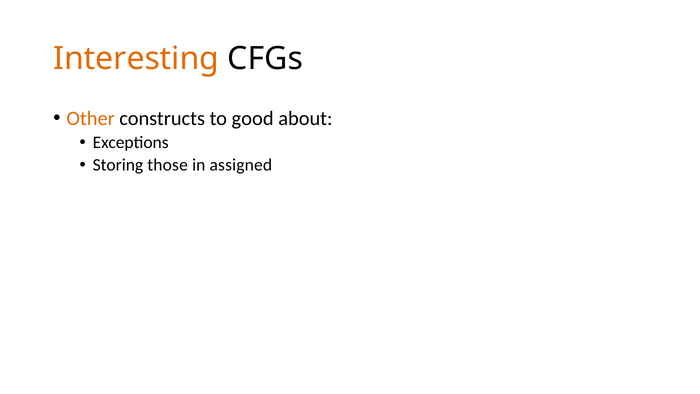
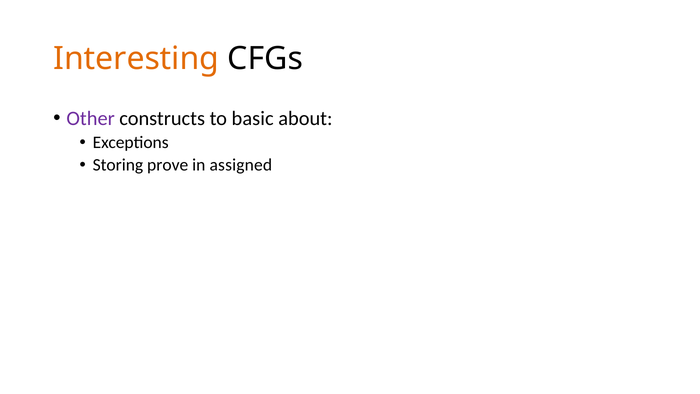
Other colour: orange -> purple (91, 118)
good: good -> basic (253, 118)
those: those -> prove (168, 165)
